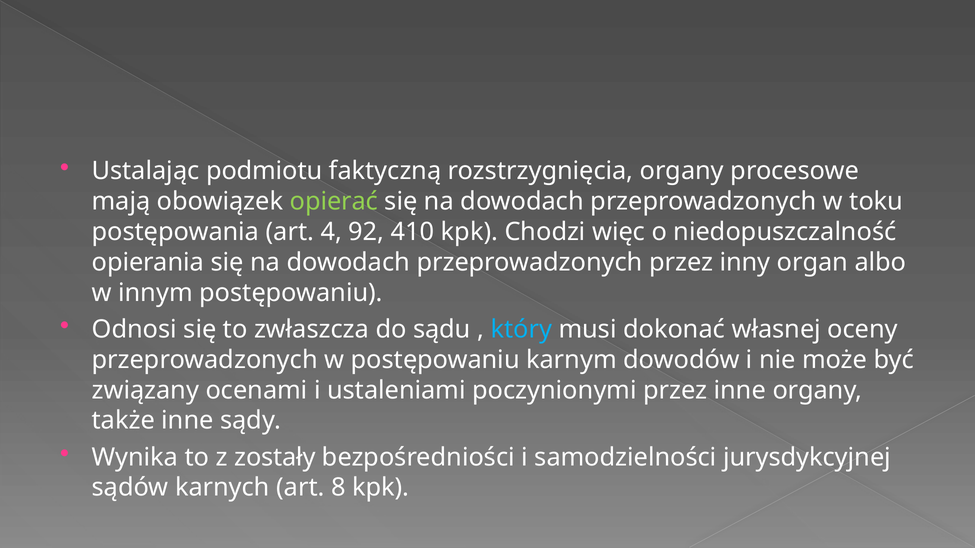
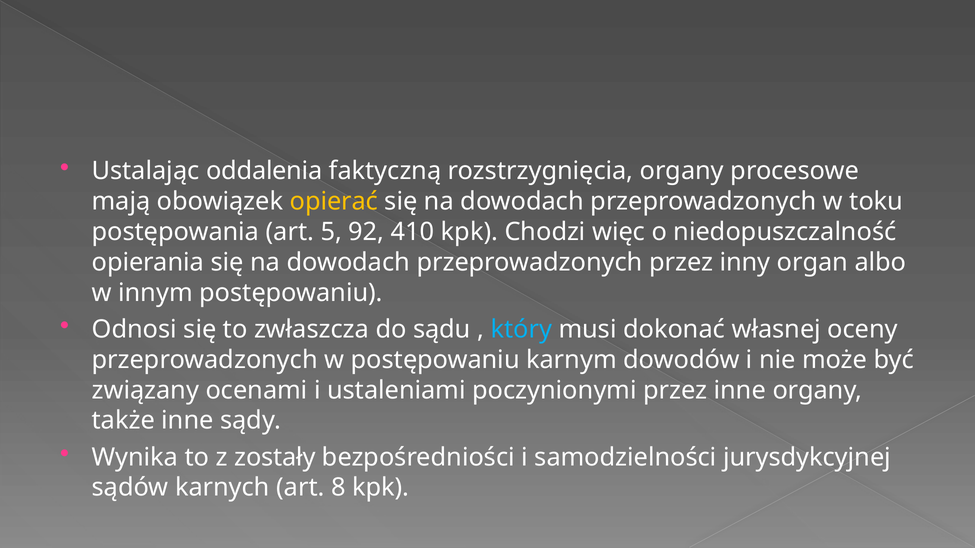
podmiotu: podmiotu -> oddalenia (264, 171)
opierać colour: light green -> yellow (334, 202)
4: 4 -> 5 (331, 232)
